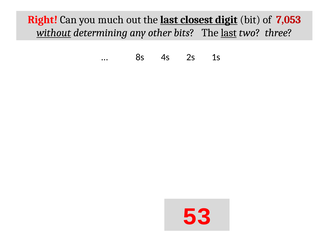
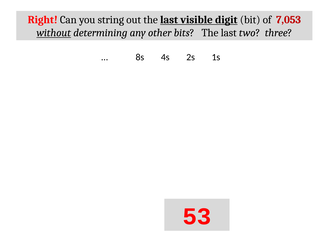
much: much -> string (111, 20)
closest: closest -> visible (197, 20)
last underline: present -> none (229, 33)
